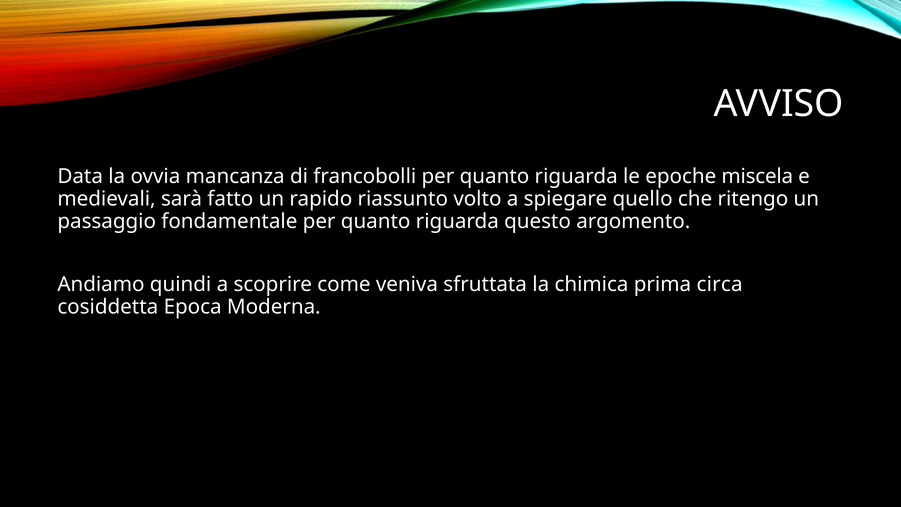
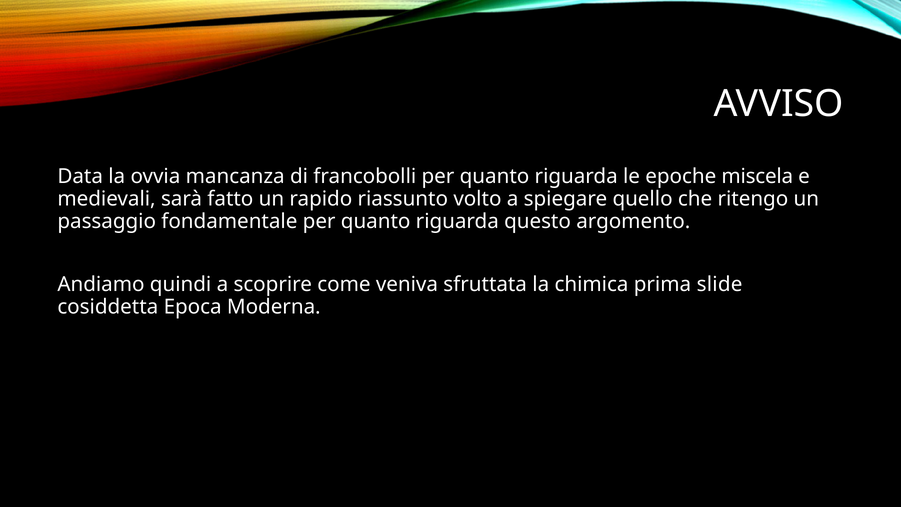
circa: circa -> slide (720, 285)
